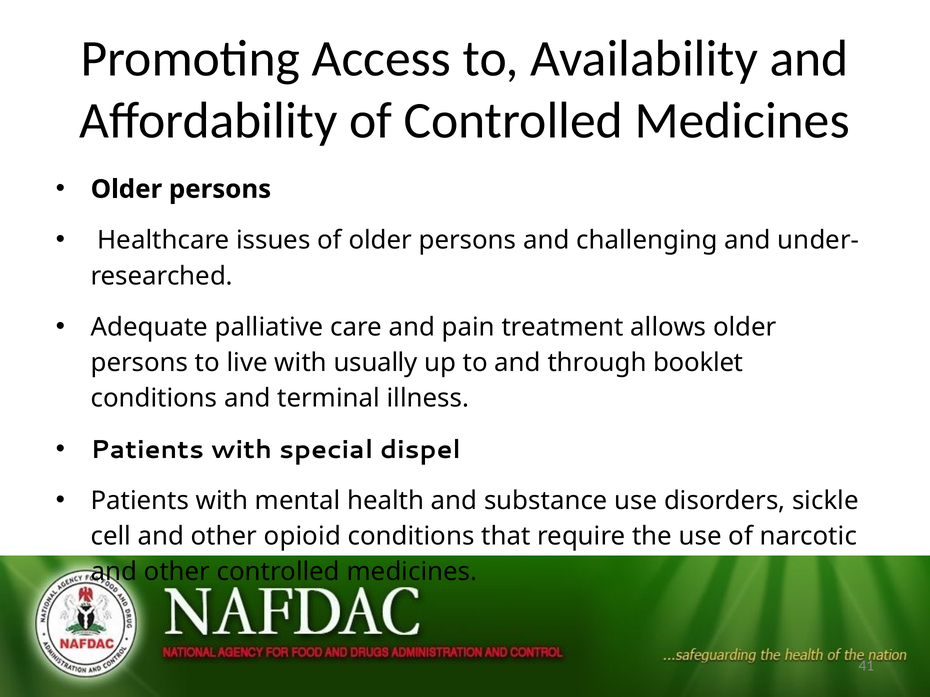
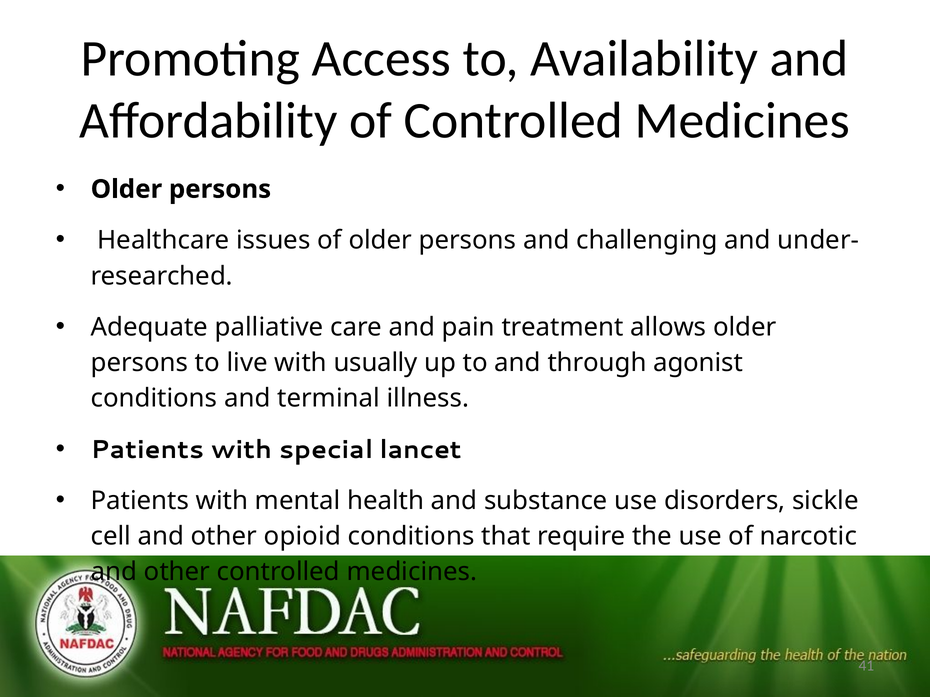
booklet: booklet -> agonist (698, 363)
dispel: dispel -> lancet (421, 450)
